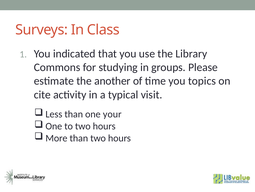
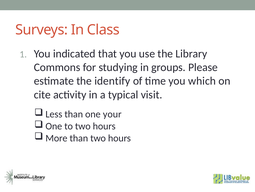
another: another -> identify (112, 81)
topics: topics -> which (202, 81)
